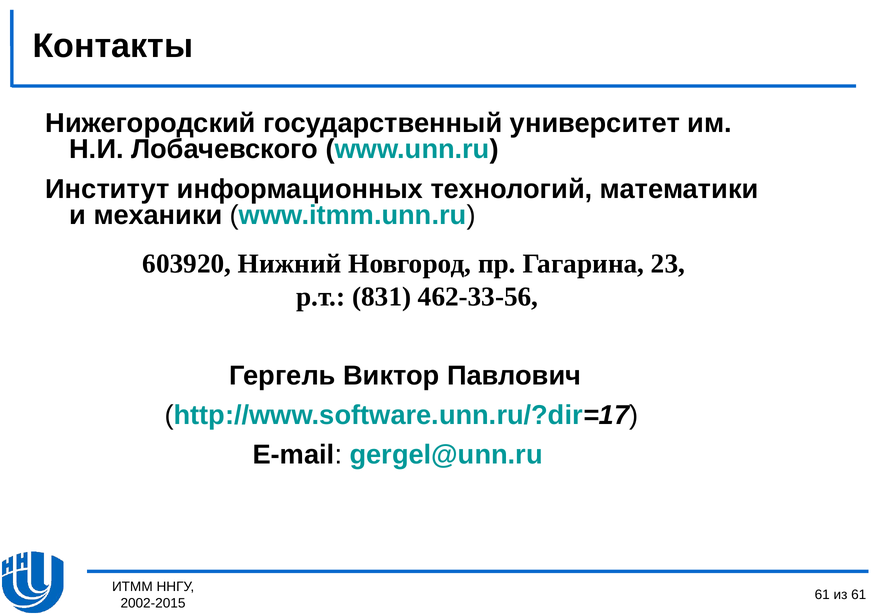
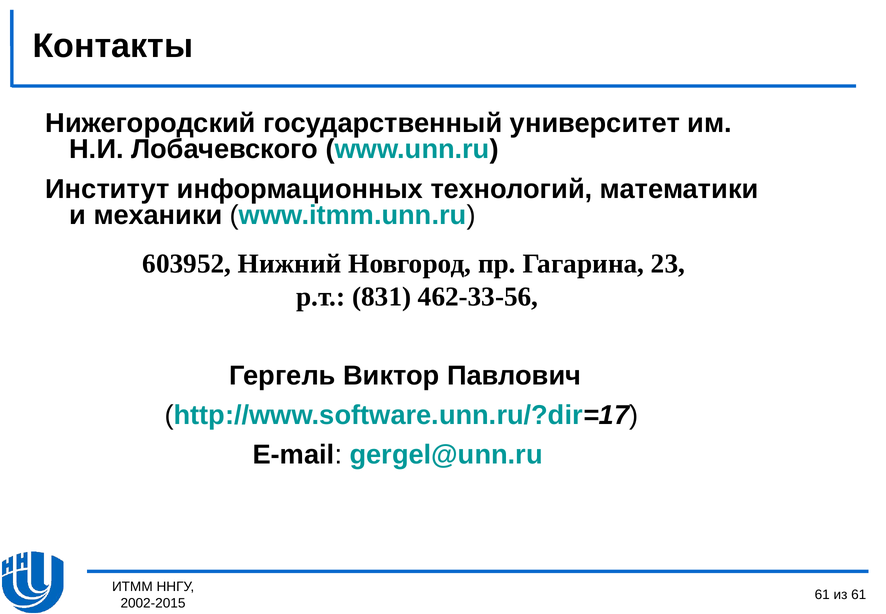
603920: 603920 -> 603952 (187, 264)
